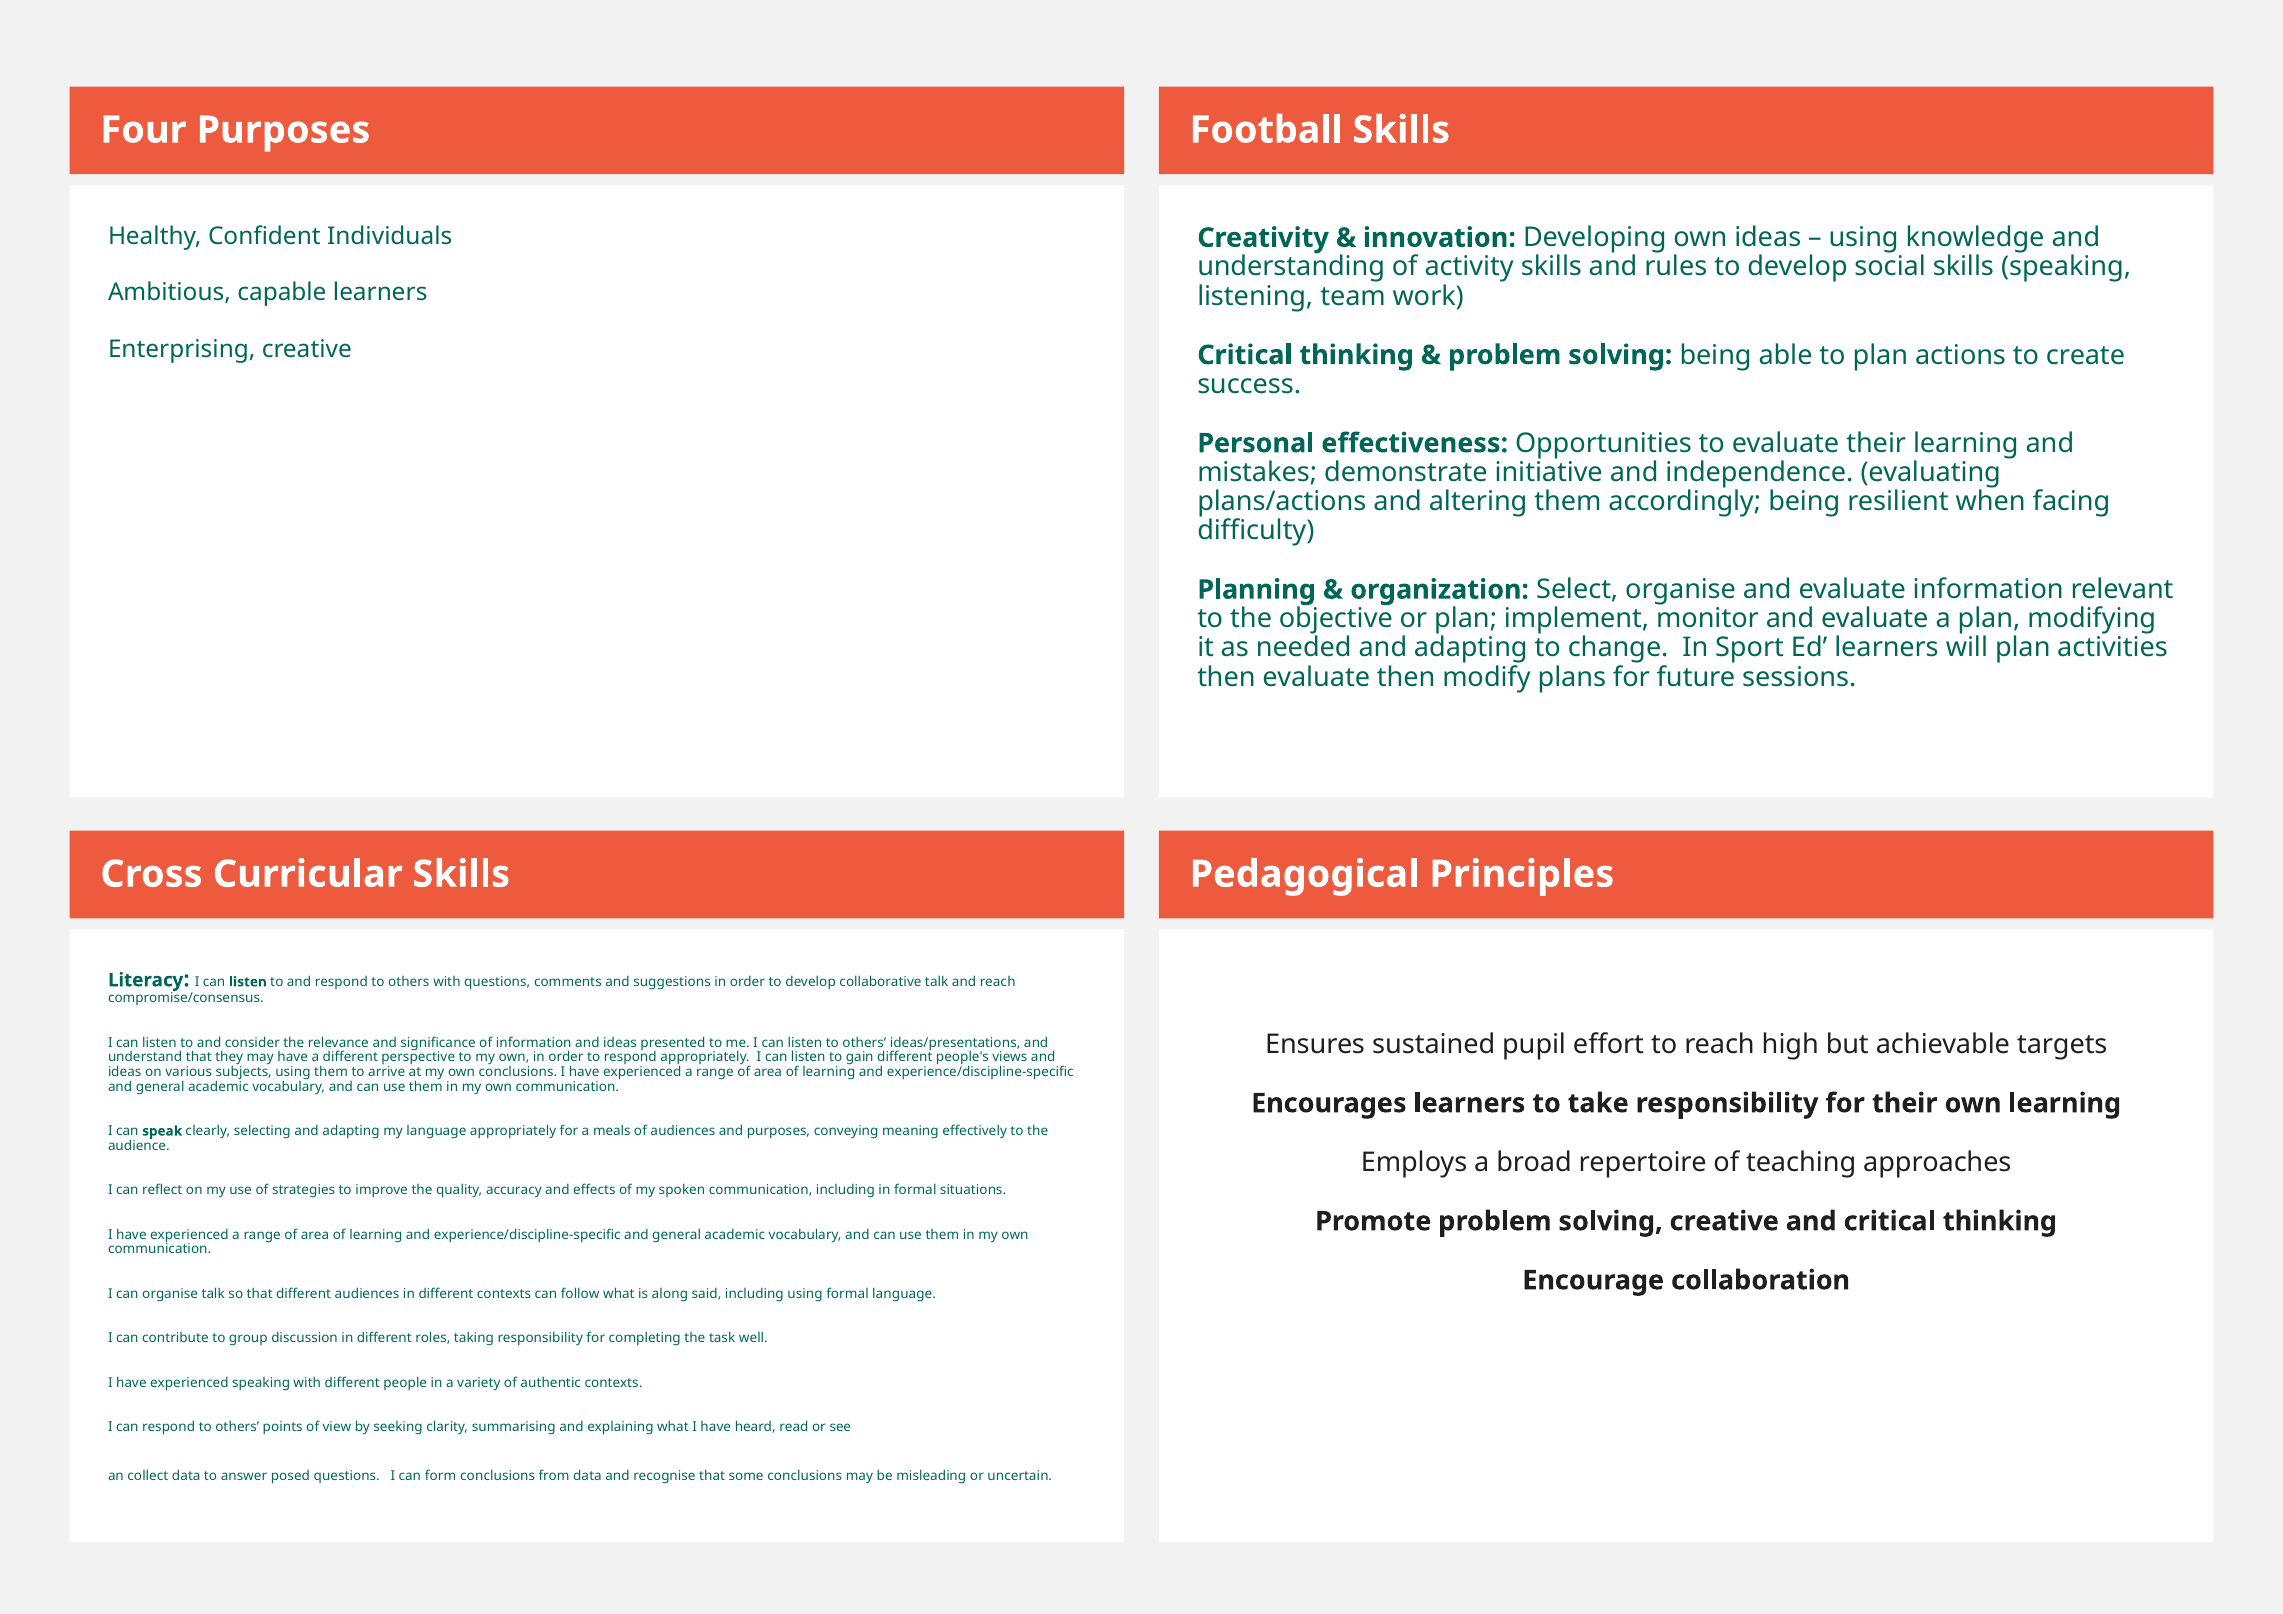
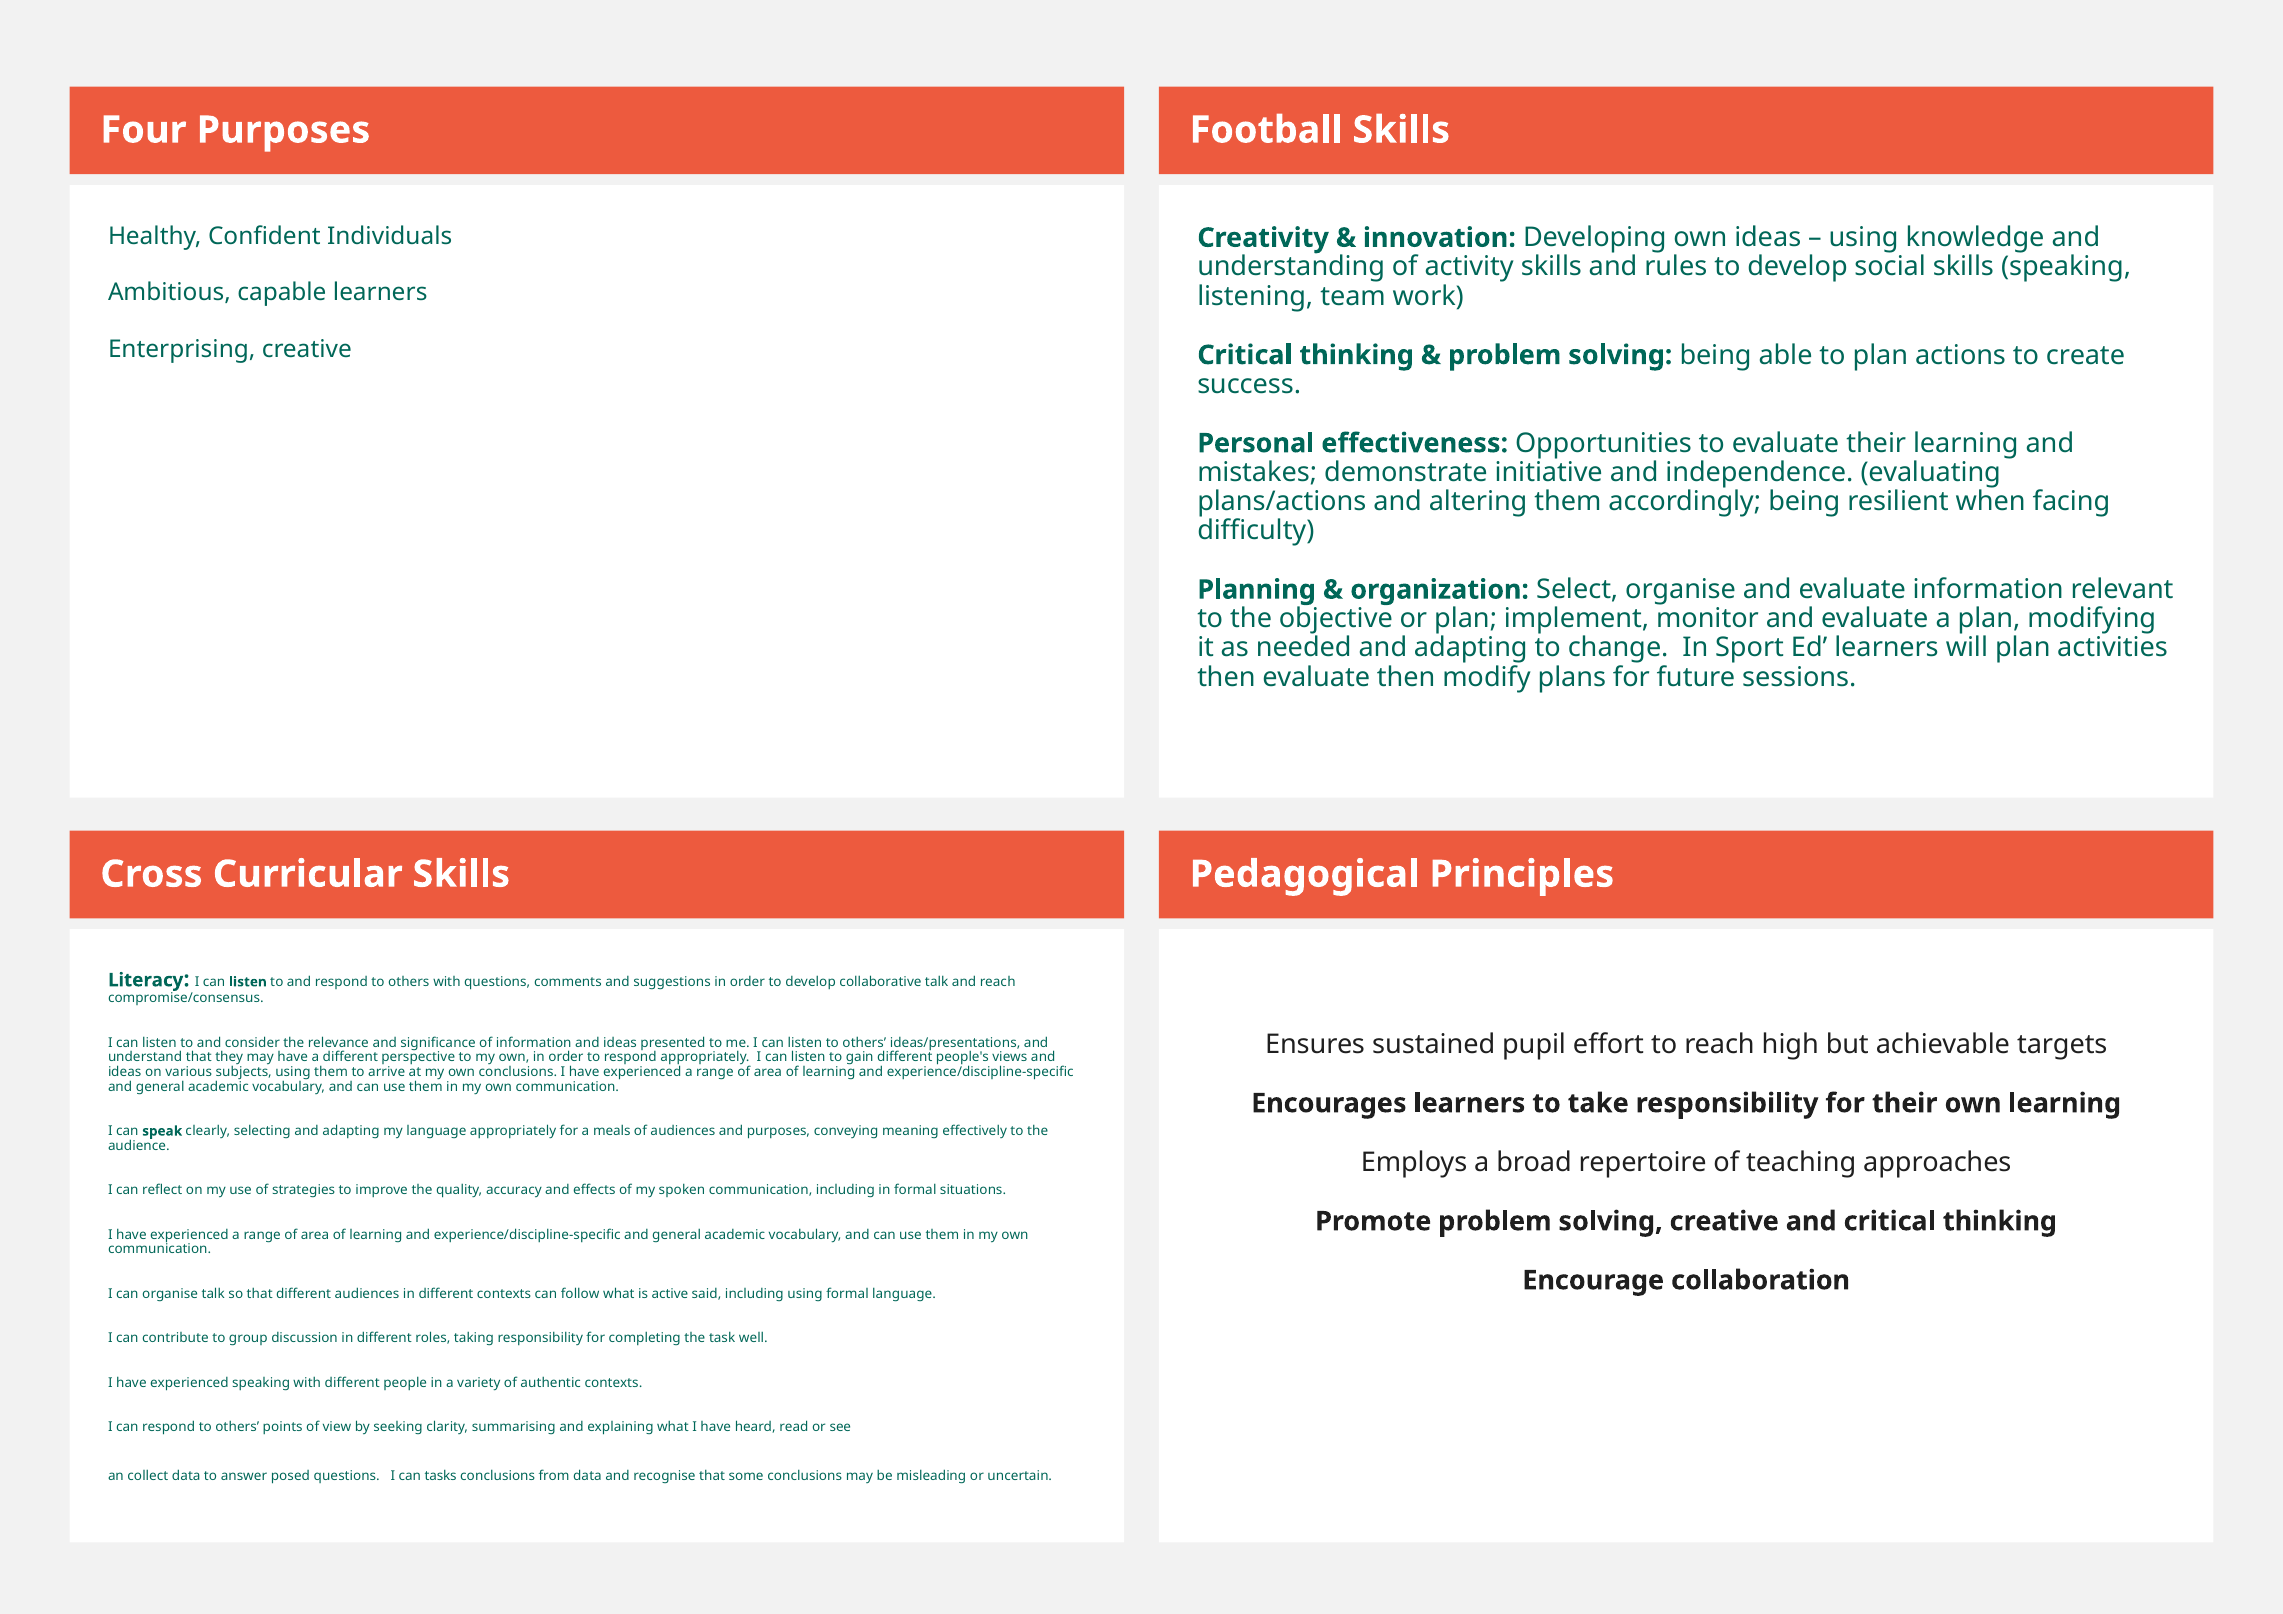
along: along -> active (670, 1294)
form: form -> tasks (441, 1477)
